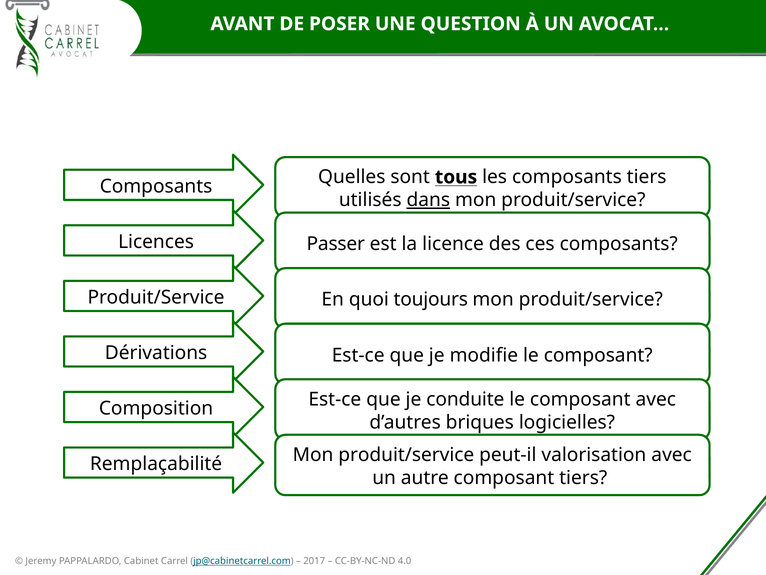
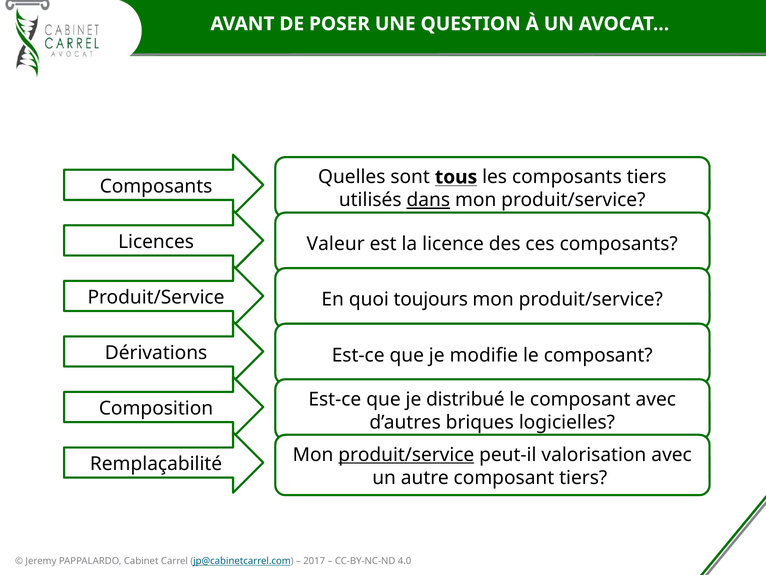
Passer: Passer -> Valeur (336, 244)
conduite: conduite -> distribué (465, 399)
produit/service underline: none -> present (406, 454)
